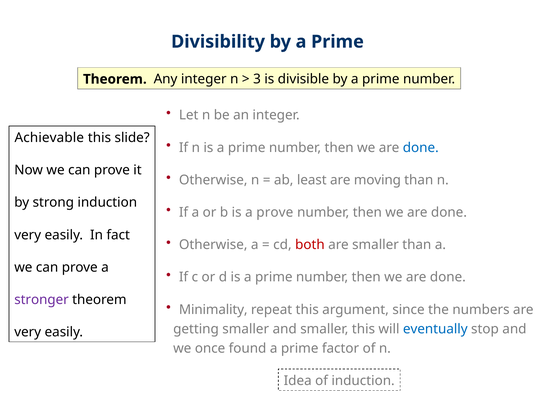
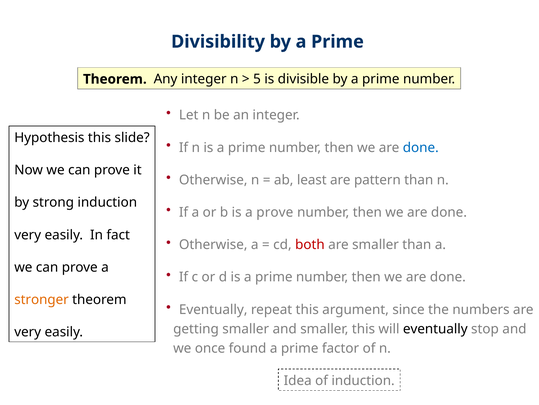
3: 3 -> 5 (257, 79)
Achievable: Achievable -> Hypothesis (49, 137)
moving: moving -> pattern (377, 180)
stronger colour: purple -> orange (42, 299)
Minimality: Minimality -> Eventually (213, 309)
eventually colour: blue -> black (435, 328)
